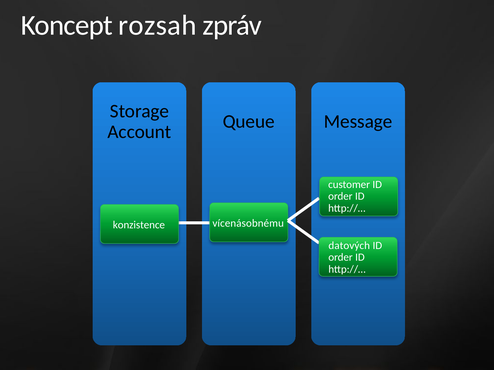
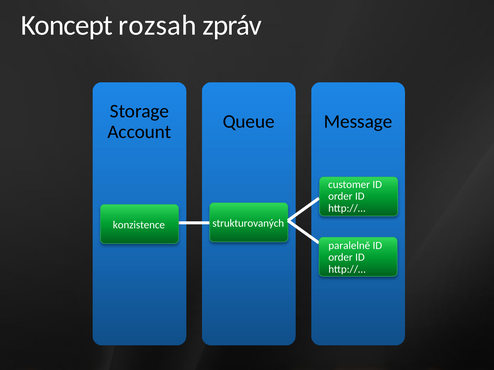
vícenásobnému: vícenásobnému -> strukturovaných (248, 224)
datových: datových -> paralelně (349, 246)
